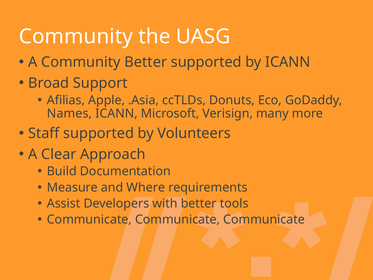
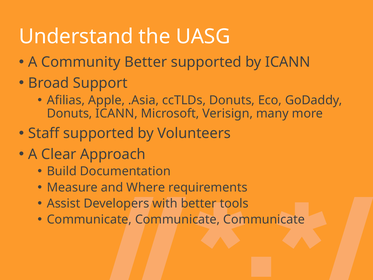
Community: Community -> Understand (76, 36)
Names: Names -> Donuts (70, 114)
